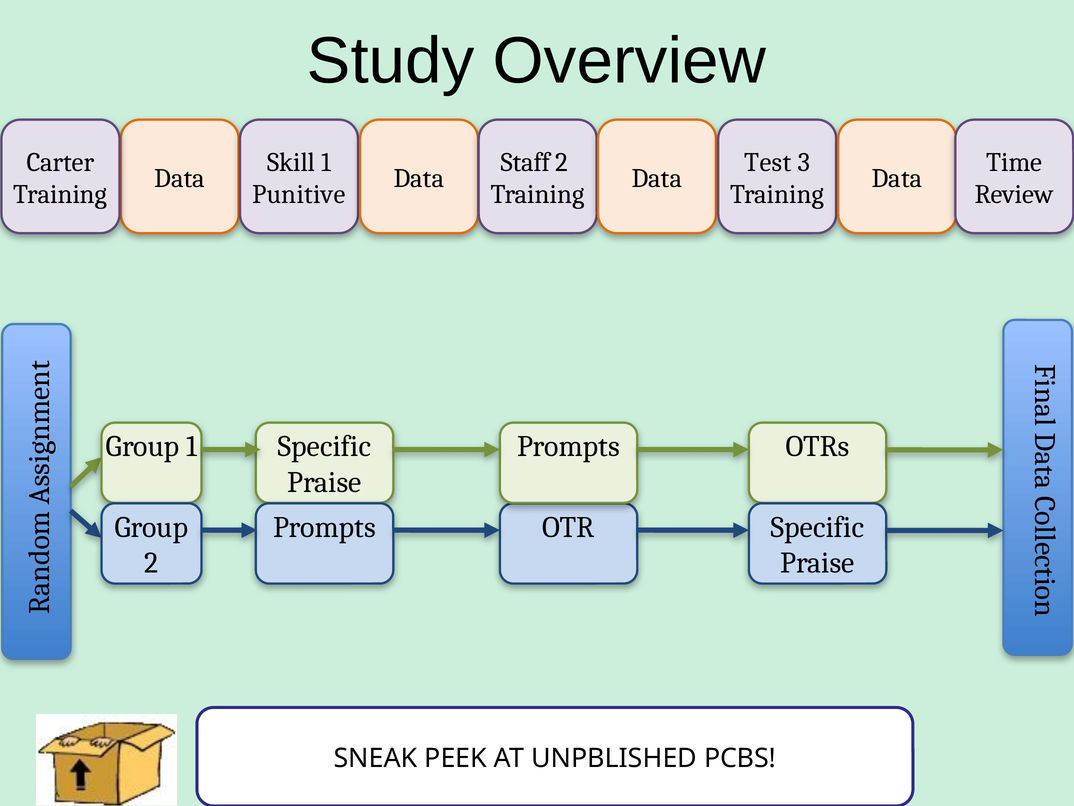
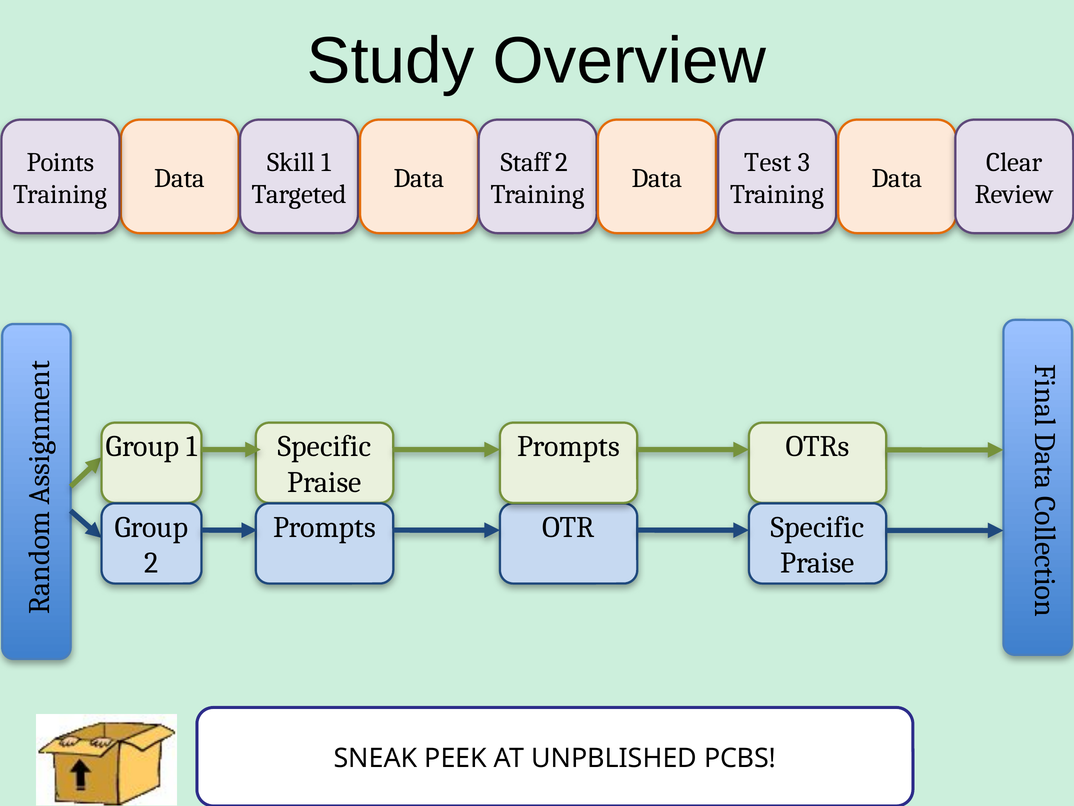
Carter: Carter -> Points (60, 162)
Time: Time -> Clear (1014, 162)
Punitive: Punitive -> Targeted (299, 194)
